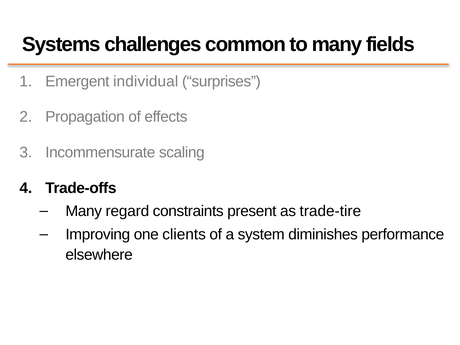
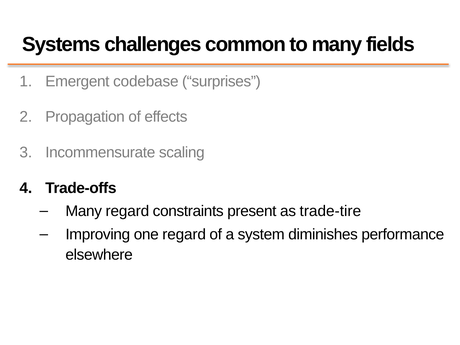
individual: individual -> codebase (146, 81)
one clients: clients -> regard (184, 234)
